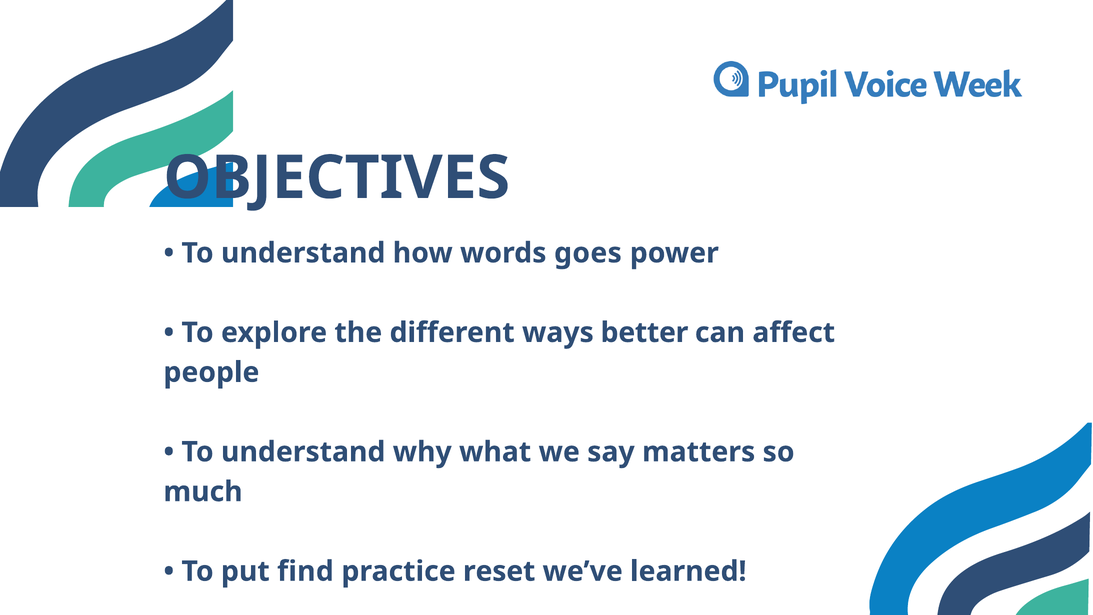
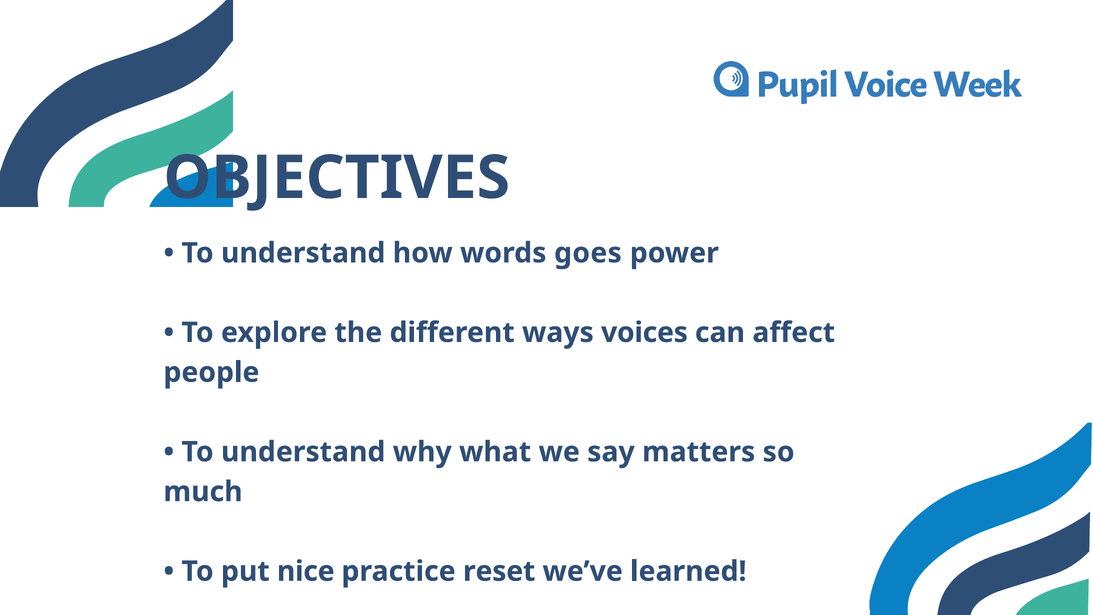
better: better -> voices (644, 333)
find: find -> nice (306, 571)
